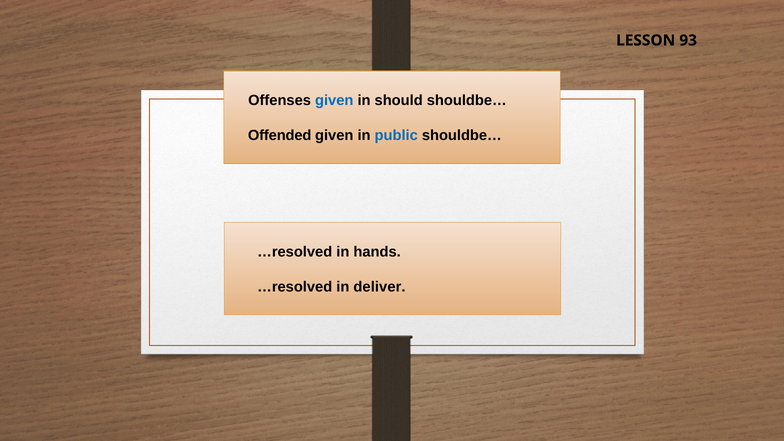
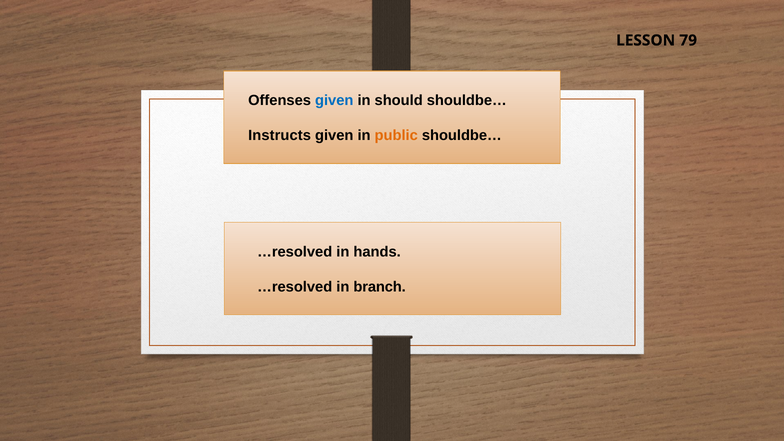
93: 93 -> 79 (688, 40)
Offended: Offended -> Instructs (280, 136)
public colour: blue -> orange (396, 136)
deliver: deliver -> branch (380, 287)
